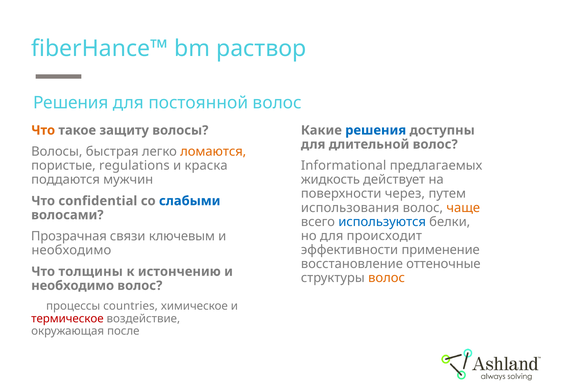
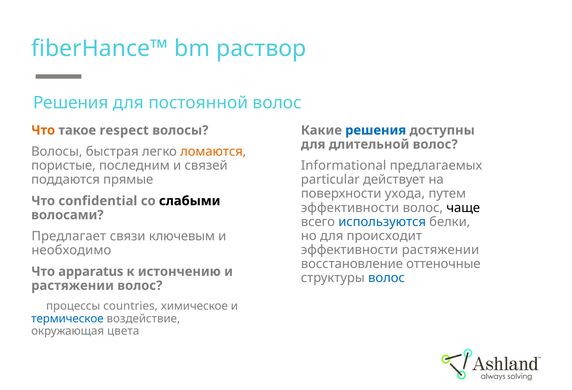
защиту: защиту -> respect (124, 130)
regulations: regulations -> последним (134, 166)
краска: краска -> связей (206, 166)
мужчин: мужчин -> прямые (128, 180)
жидкость: жидкость -> particular (330, 180)
через: через -> ухода (405, 194)
слабыми colour: blue -> black (190, 201)
использования: использования -> эффективности (350, 208)
чаще colour: orange -> black (463, 208)
Прозрачная: Прозрачная -> Предлагает (69, 236)
эффективности применение: применение -> растяжении (440, 250)
толщины: толщины -> apparatus (91, 272)
волос colour: orange -> blue (387, 278)
необходимо: необходимо -> растяжении (73, 286)
термическое colour: red -> blue (67, 319)
после: после -> цвета (123, 331)
